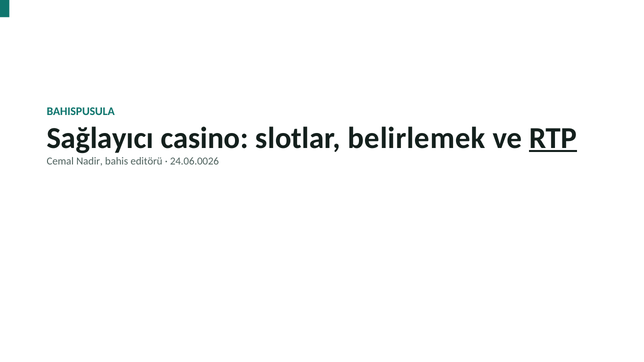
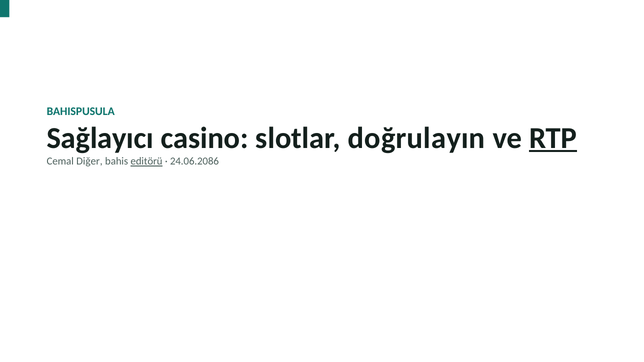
belirlemek: belirlemek -> doğrulayın (417, 138)
Nadir: Nadir -> Diğer (89, 161)
editörü underline: none -> present (147, 161)
24.06.0026: 24.06.0026 -> 24.06.2086 (194, 161)
